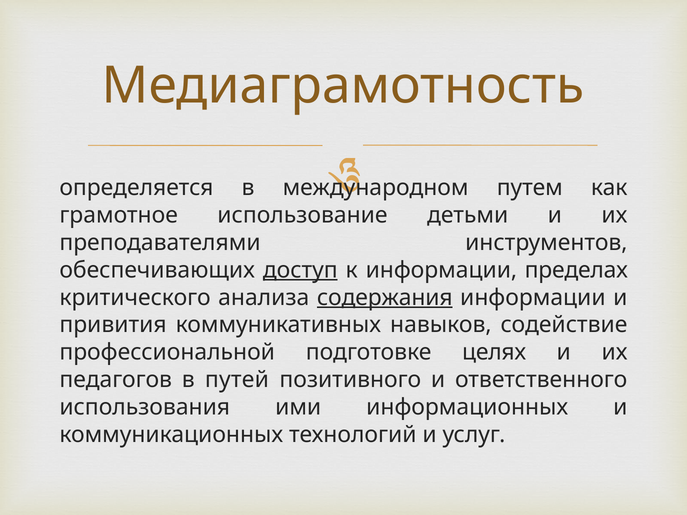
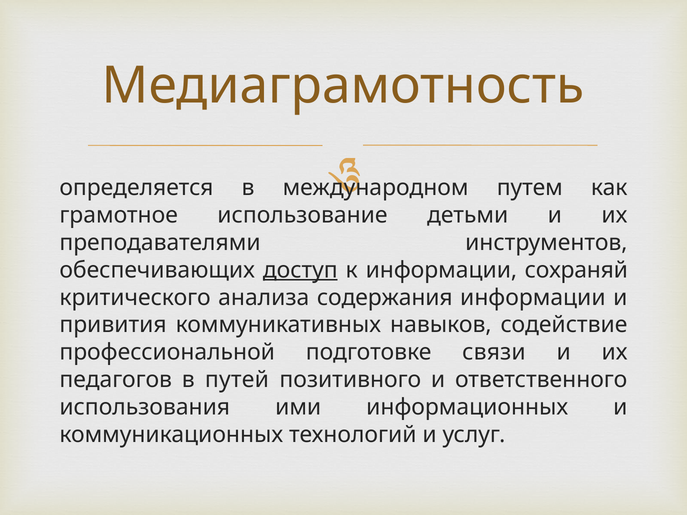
пределах: пределах -> сохраняй (576, 270)
содержания underline: present -> none (385, 298)
целях: целях -> связи (494, 353)
